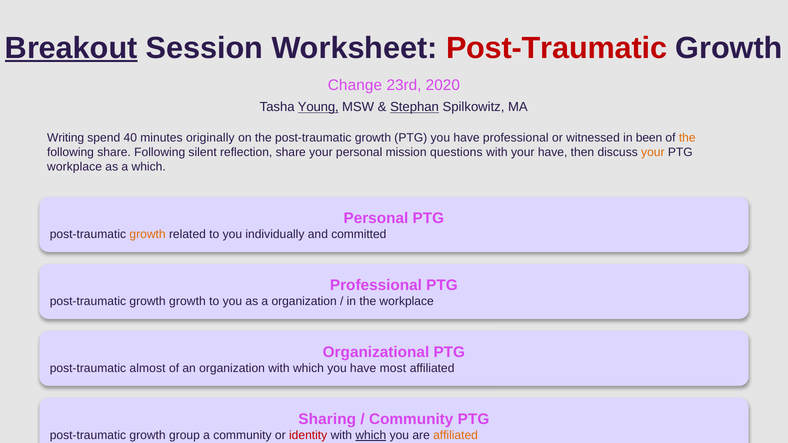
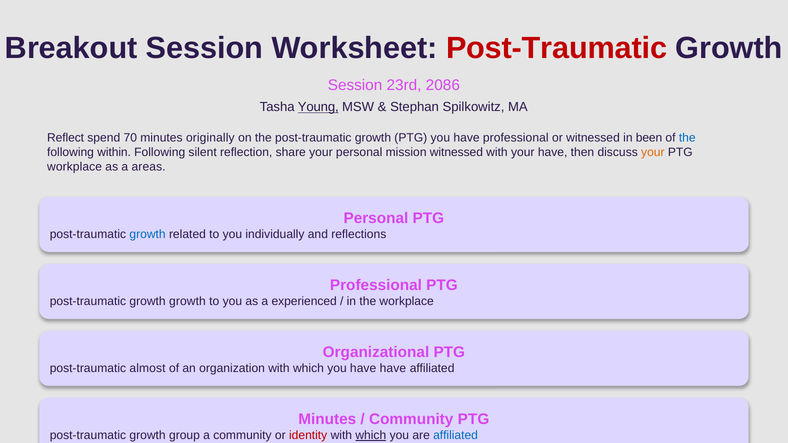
Breakout underline: present -> none (71, 48)
Change: Change -> Session (355, 85)
2020: 2020 -> 2086 (443, 85)
Stephan underline: present -> none (415, 107)
Writing: Writing -> Reflect (66, 138)
40: 40 -> 70 (130, 138)
the colour: orange -> blue (687, 138)
following share: share -> within (114, 152)
mission questions: questions -> witnessed (456, 152)
a which: which -> areas (149, 167)
growth colour: orange -> blue (148, 235)
committed: committed -> reflections (359, 235)
a organization: organization -> experienced (304, 302)
have most: most -> have (393, 369)
Sharing: Sharing -> Minutes (327, 419)
affiliated colour: orange -> blue (456, 436)
